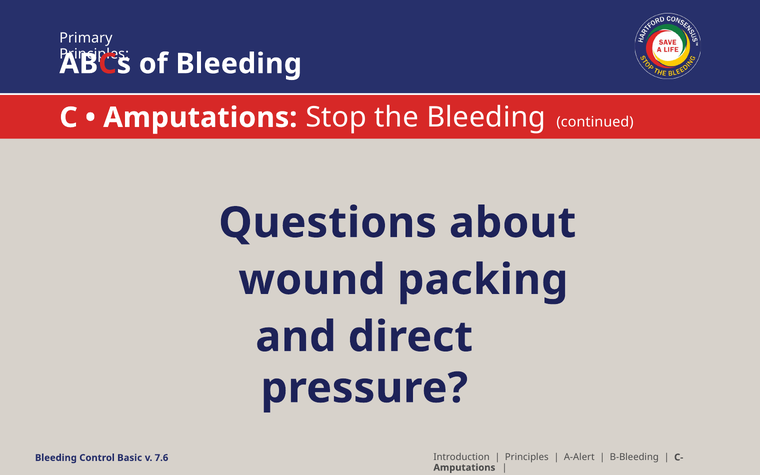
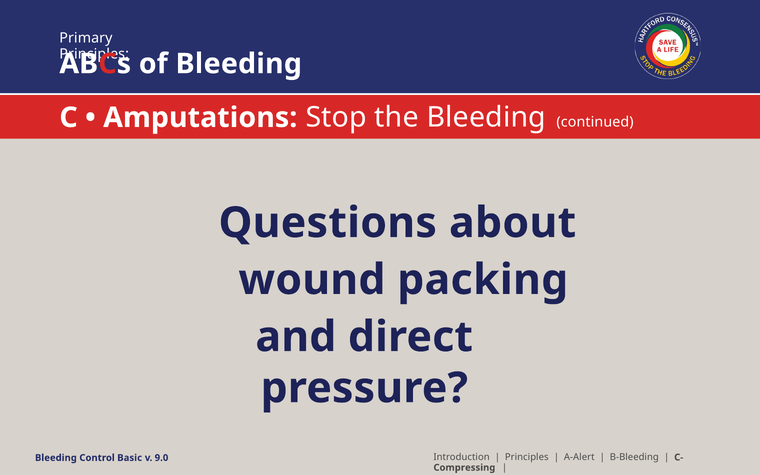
7.6: 7.6 -> 9.0 (161, 458)
Amputations: Amputations -> Compressing (464, 468)
